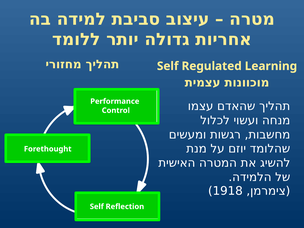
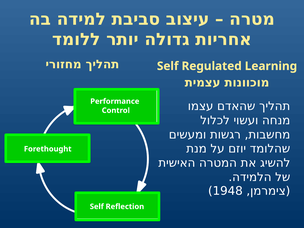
1918: 1918 -> 1948 (228, 191)
